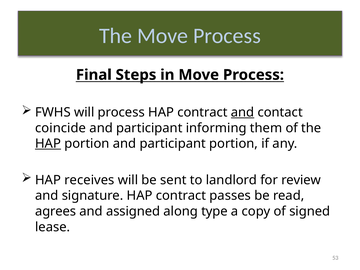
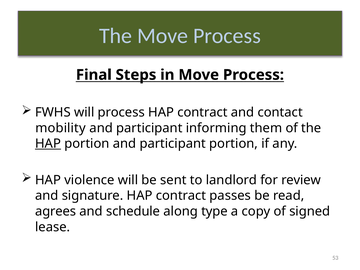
and underline: present -> none (243, 112)
coincide: coincide -> mobility (61, 128)
receives: receives -> violence (89, 180)
assigned: assigned -> schedule (133, 211)
